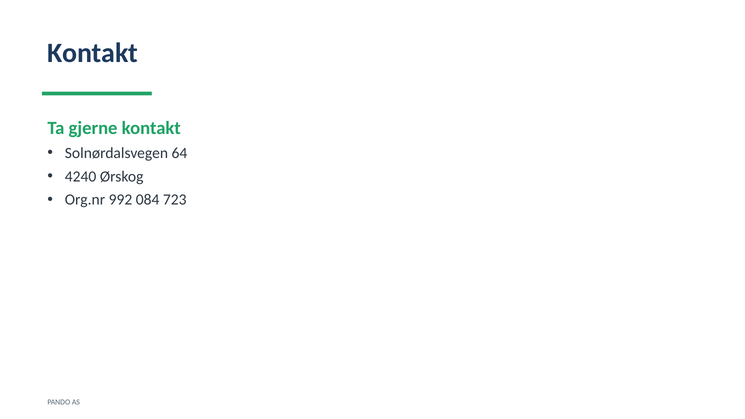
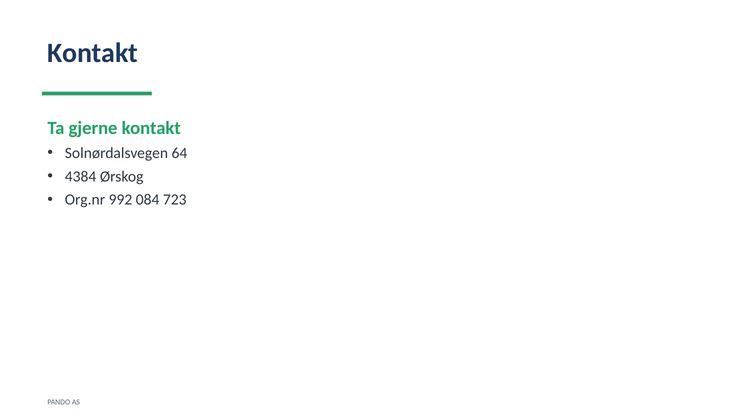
4240: 4240 -> 4384 (81, 176)
